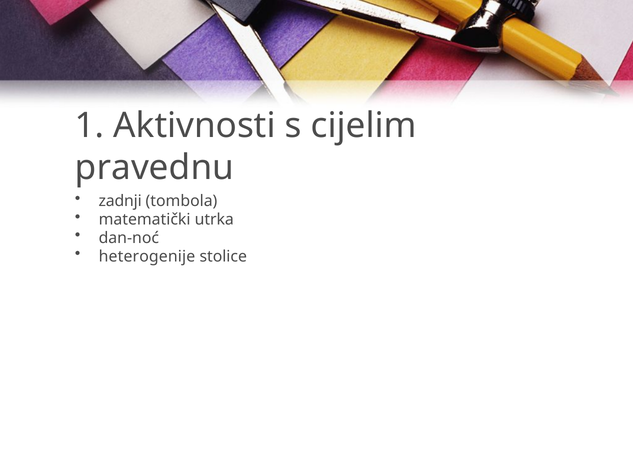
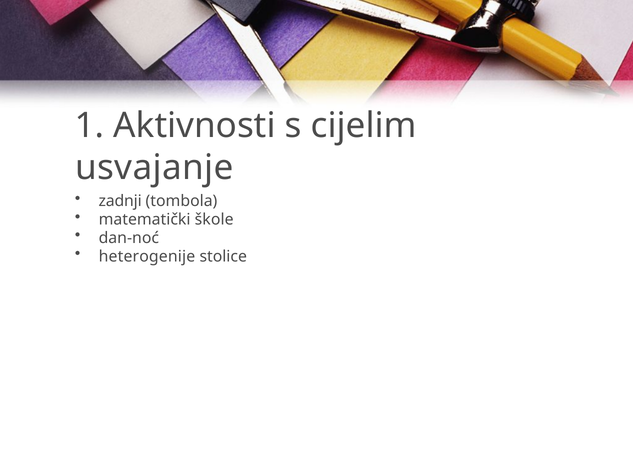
pravednu: pravednu -> usvajanje (154, 168)
utrka: utrka -> škole (214, 219)
